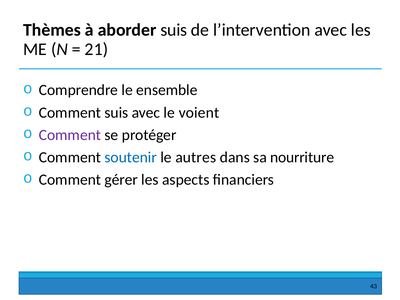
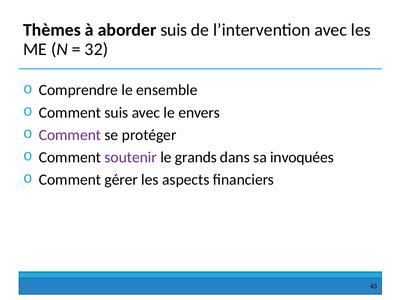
21: 21 -> 32 (96, 49)
voient: voient -> envers (199, 113)
soutenir colour: blue -> purple (131, 157)
autres: autres -> grands (196, 157)
nourriture: nourriture -> invoquées (302, 157)
